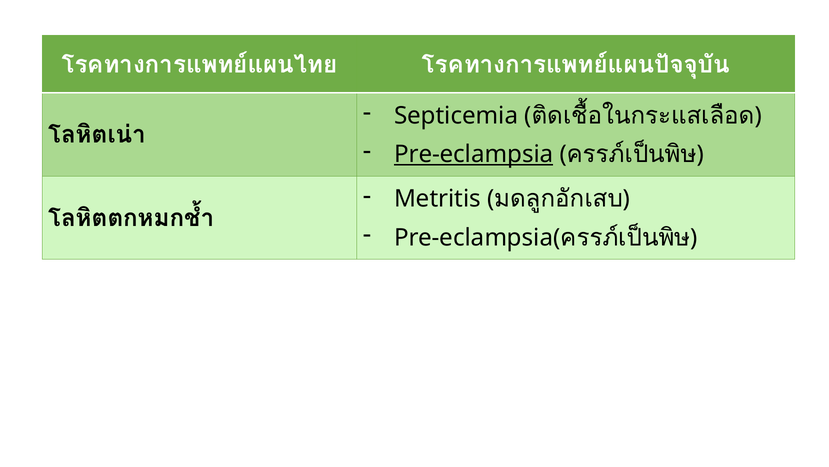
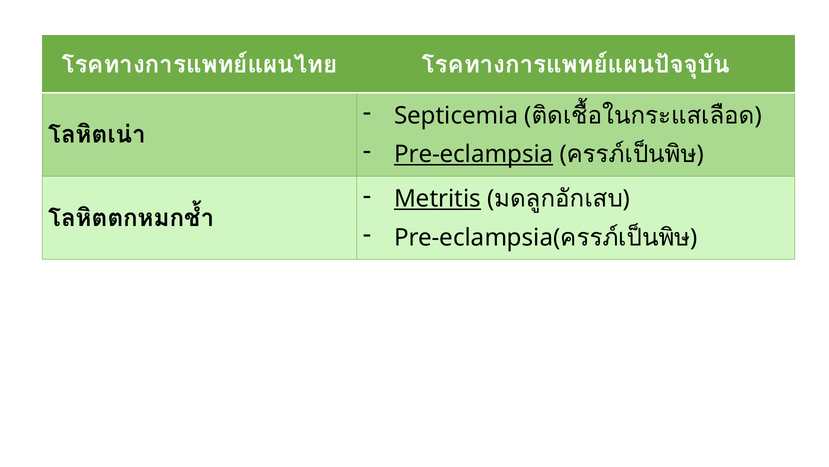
Metritis underline: none -> present (438, 199)
